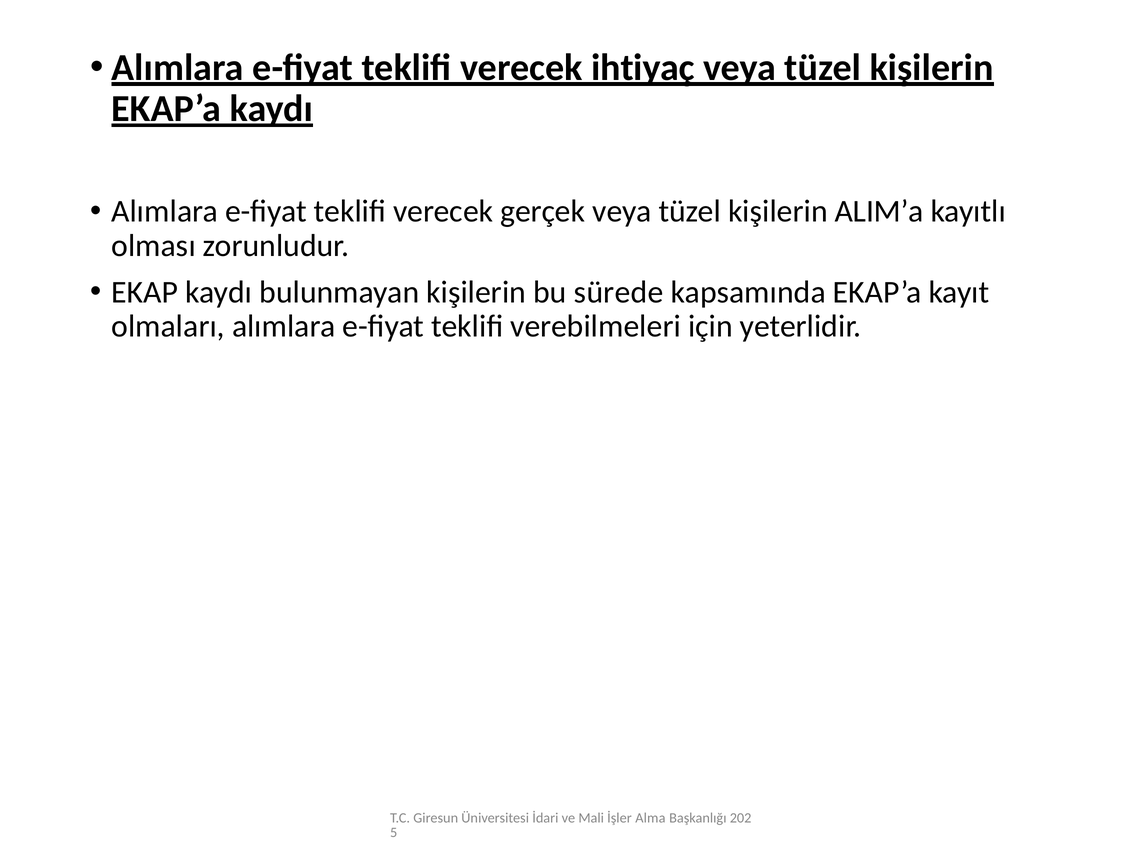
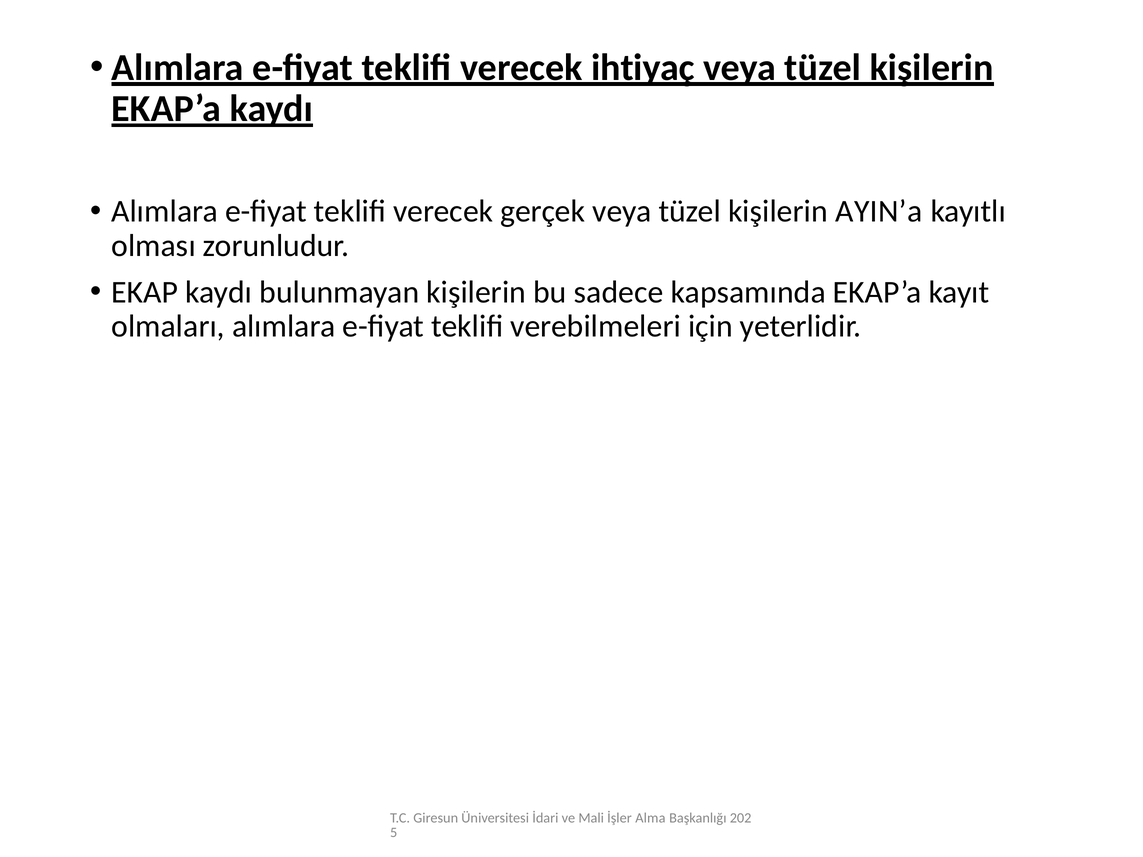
ALIM’a: ALIM’a -> AYIN’a (879, 212)
sürede: sürede -> sadece (619, 292)
